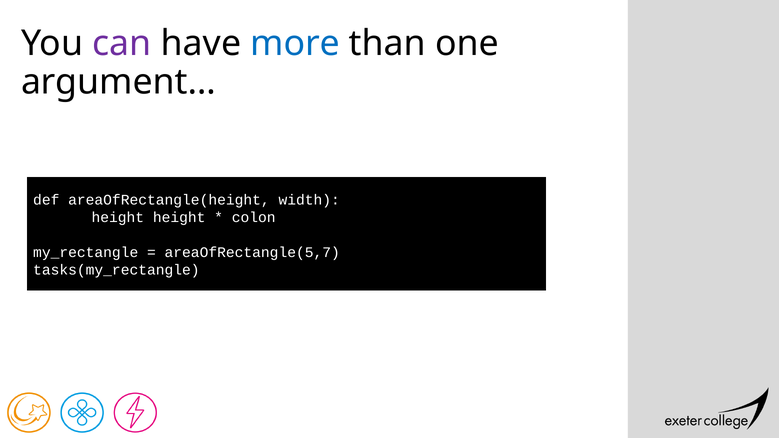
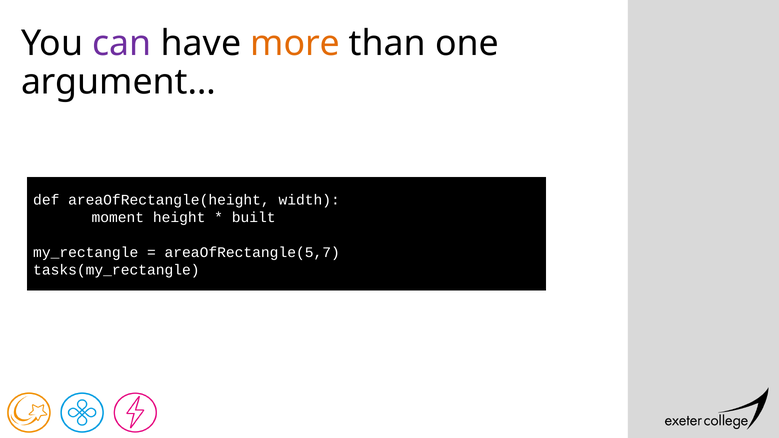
more colour: blue -> orange (295, 44)
height: height -> moment (118, 217)
colon: colon -> built (254, 217)
